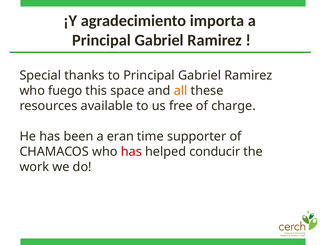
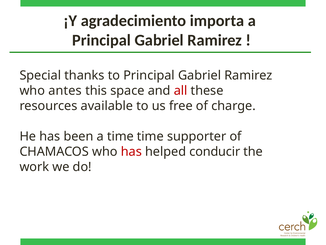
fuego: fuego -> antes (65, 91)
all colour: orange -> red (181, 91)
a eran: eran -> time (120, 136)
